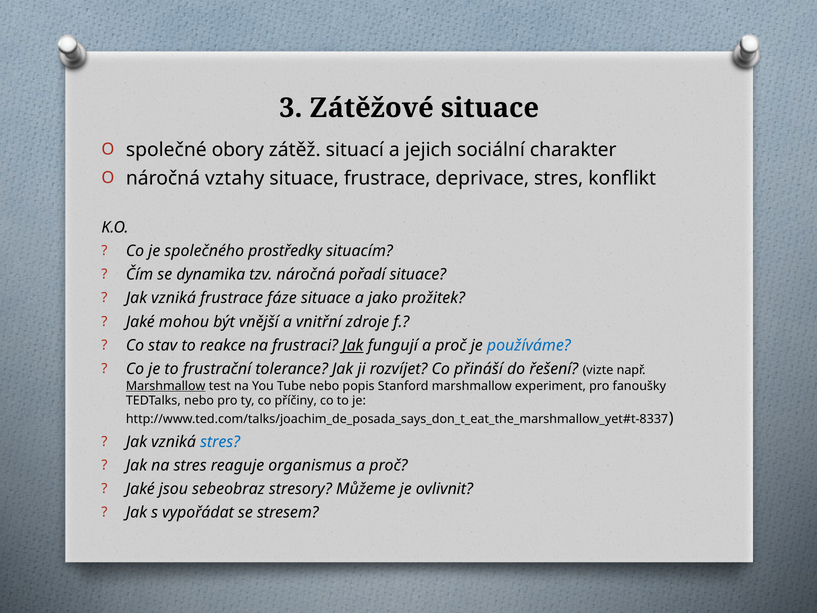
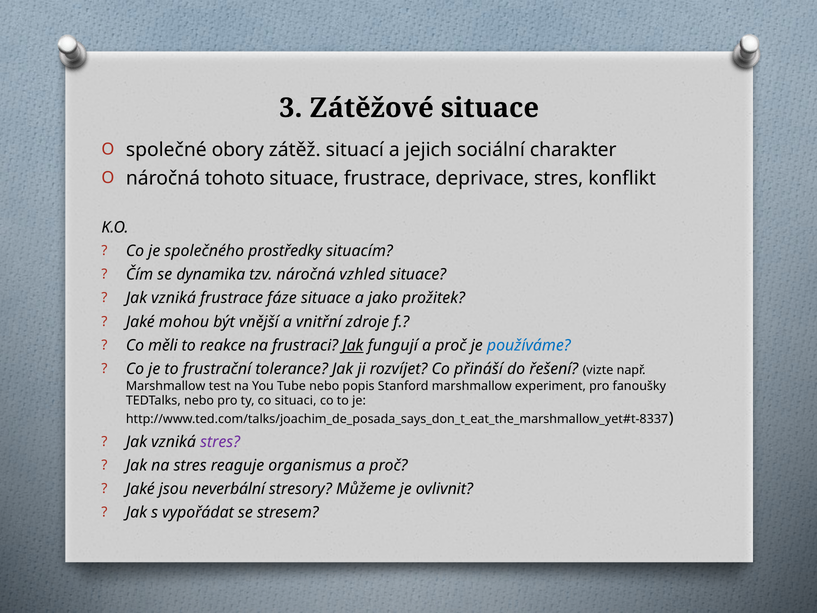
vztahy: vztahy -> tohoto (235, 178)
pořadí: pořadí -> vzhled (362, 274)
stav: stav -> měli (163, 345)
Marshmallow underline: present -> none (166, 386)
příčiny: příčiny -> situaci (296, 401)
stres colour: blue -> purple (220, 442)
sebeobraz: sebeobraz -> neverbální (229, 489)
